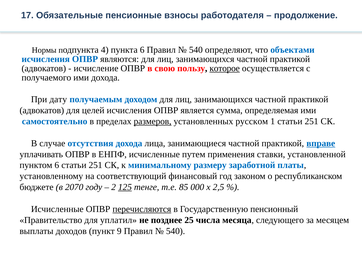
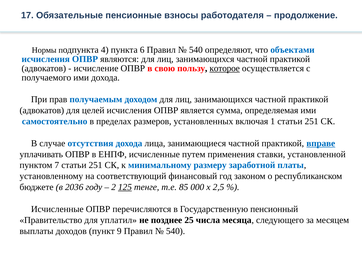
дату: дату -> прав (58, 99)
размеров underline: present -> none (153, 121)
русском: русском -> включая (252, 121)
пунктом 6: 6 -> 7 (57, 165)
2070: 2070 -> 2036 (74, 187)
перечисляются underline: present -> none (142, 209)
